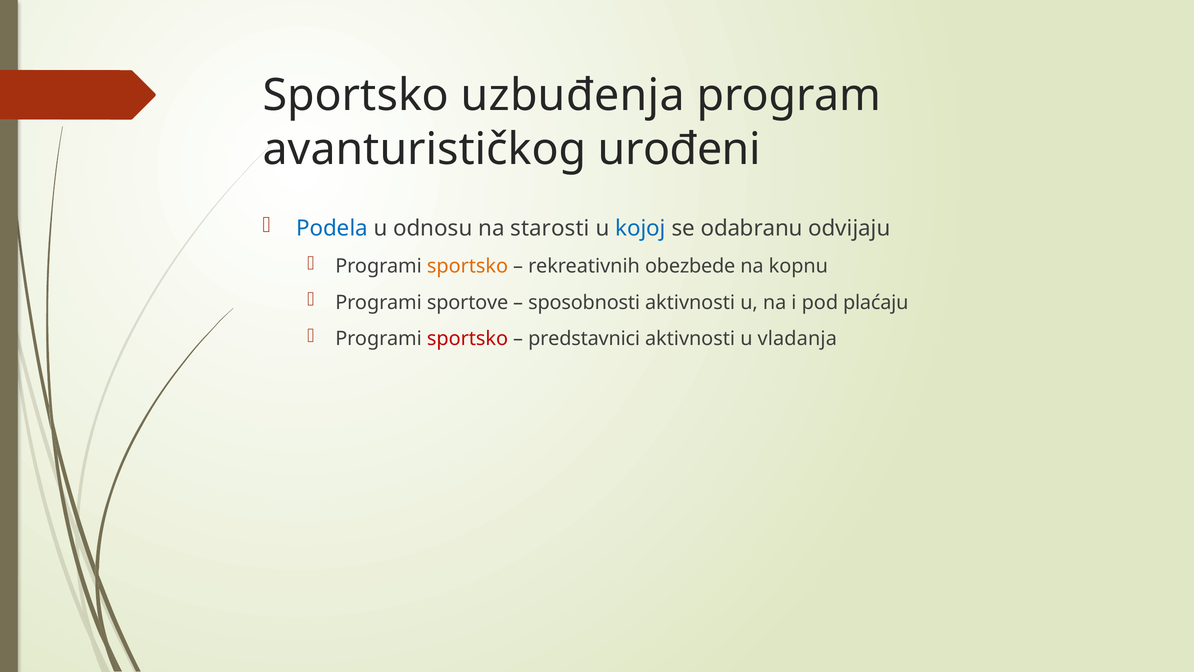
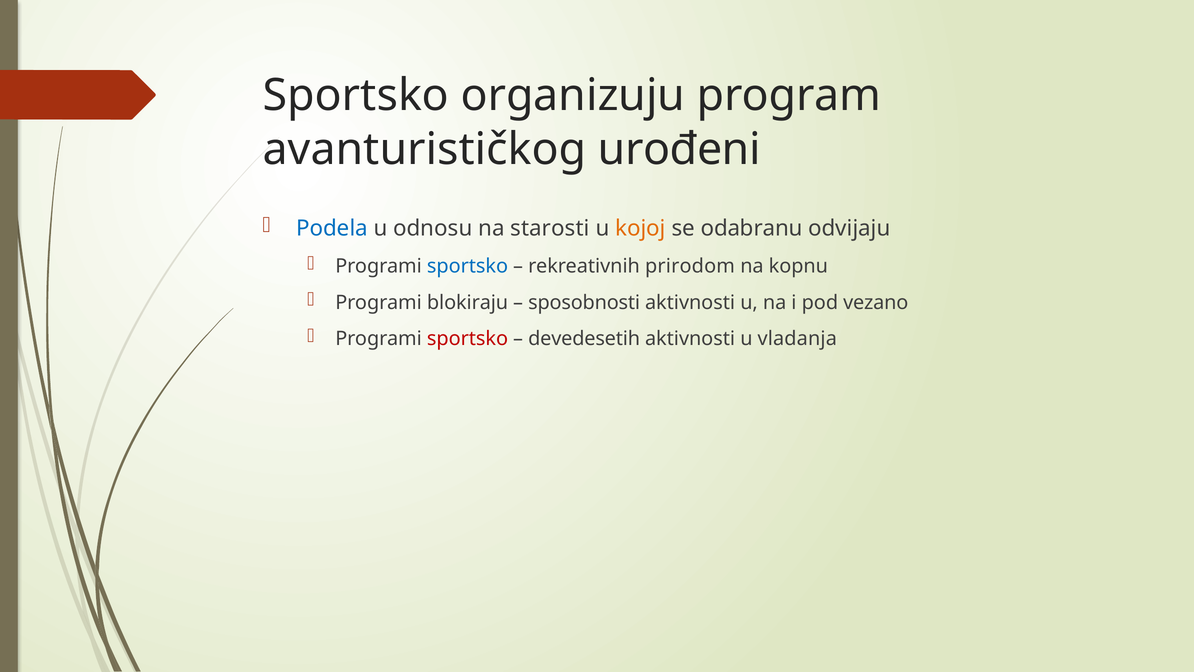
uzbuđenja: uzbuđenja -> organizuju (573, 96)
kojoj colour: blue -> orange (640, 228)
sportsko colour: orange -> blue (468, 266)
obezbede: obezbede -> prirodom (690, 266)
sportove: sportove -> blokiraju (468, 302)
plaćaju: plaćaju -> vezano (876, 302)
predstavnici: predstavnici -> devedesetih (584, 339)
